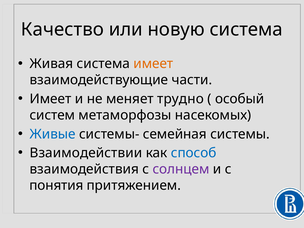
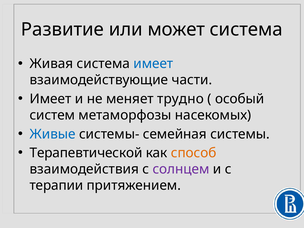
Качество: Качество -> Развитие (62, 29)
новую: новую -> может (176, 29)
имеет colour: orange -> blue (153, 64)
Взаимодействии: Взаимодействии -> Терапевтической (86, 153)
способ colour: blue -> orange (194, 153)
понятия: понятия -> терапии (56, 185)
